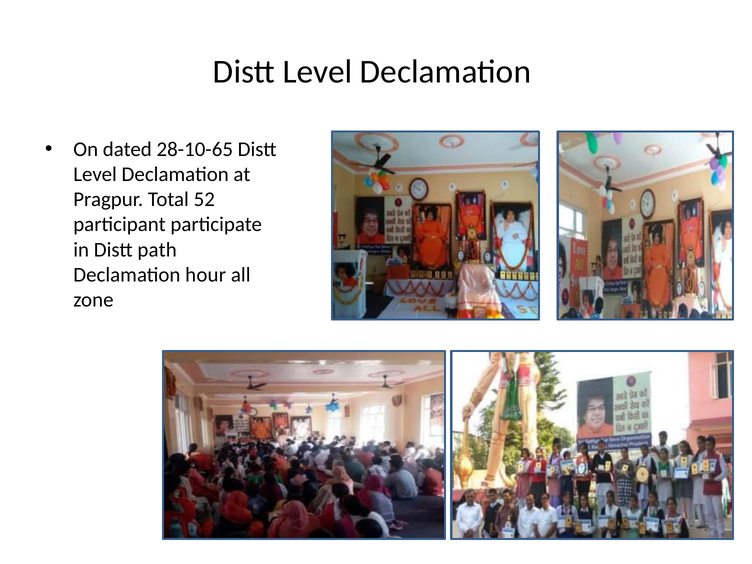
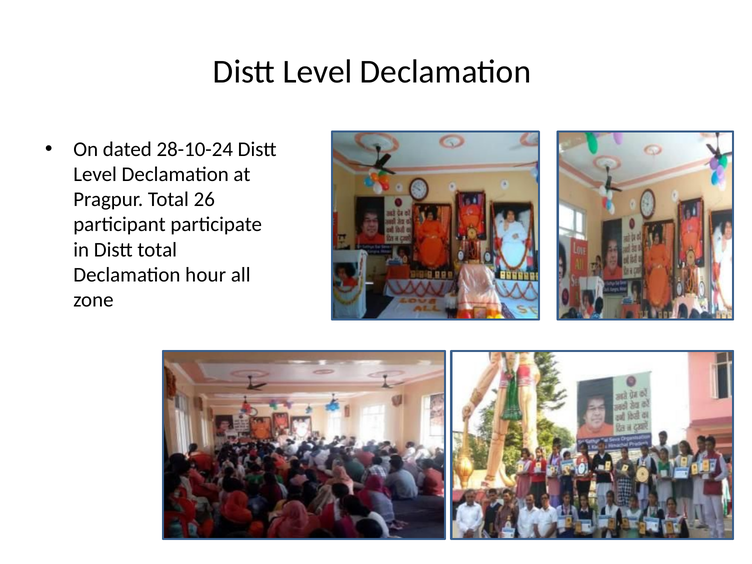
28-10-65: 28-10-65 -> 28-10-24 (195, 149)
52: 52 -> 26 (204, 200)
Distt path: path -> total (157, 250)
